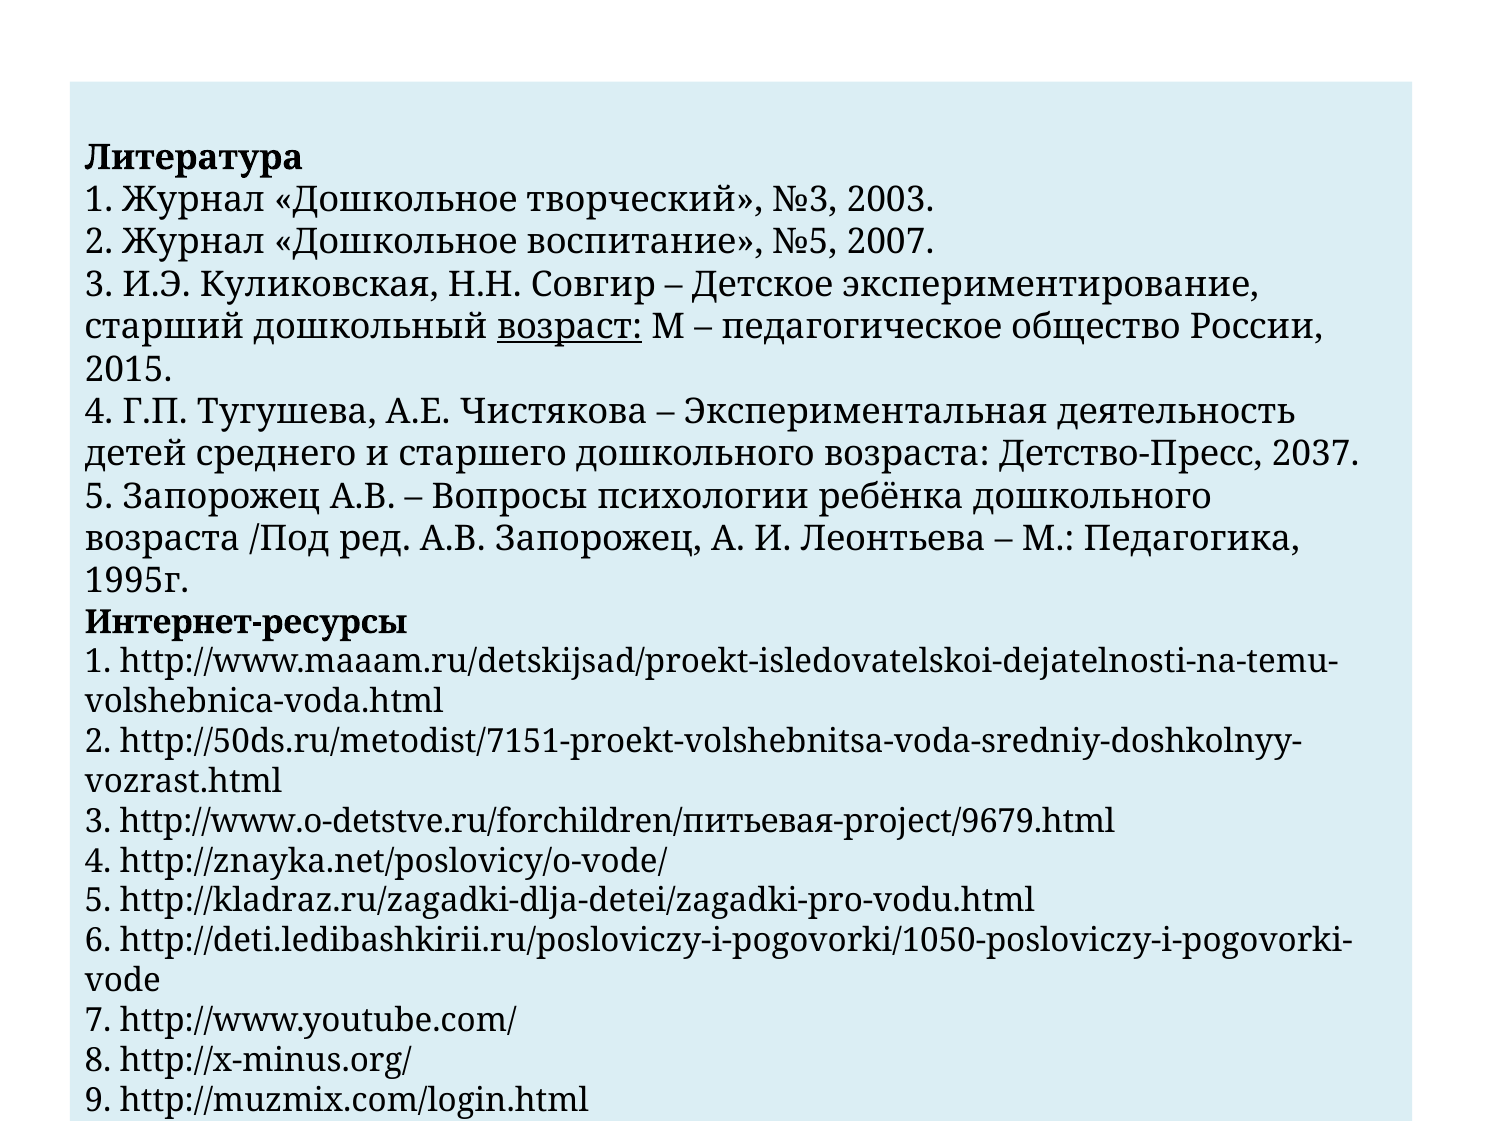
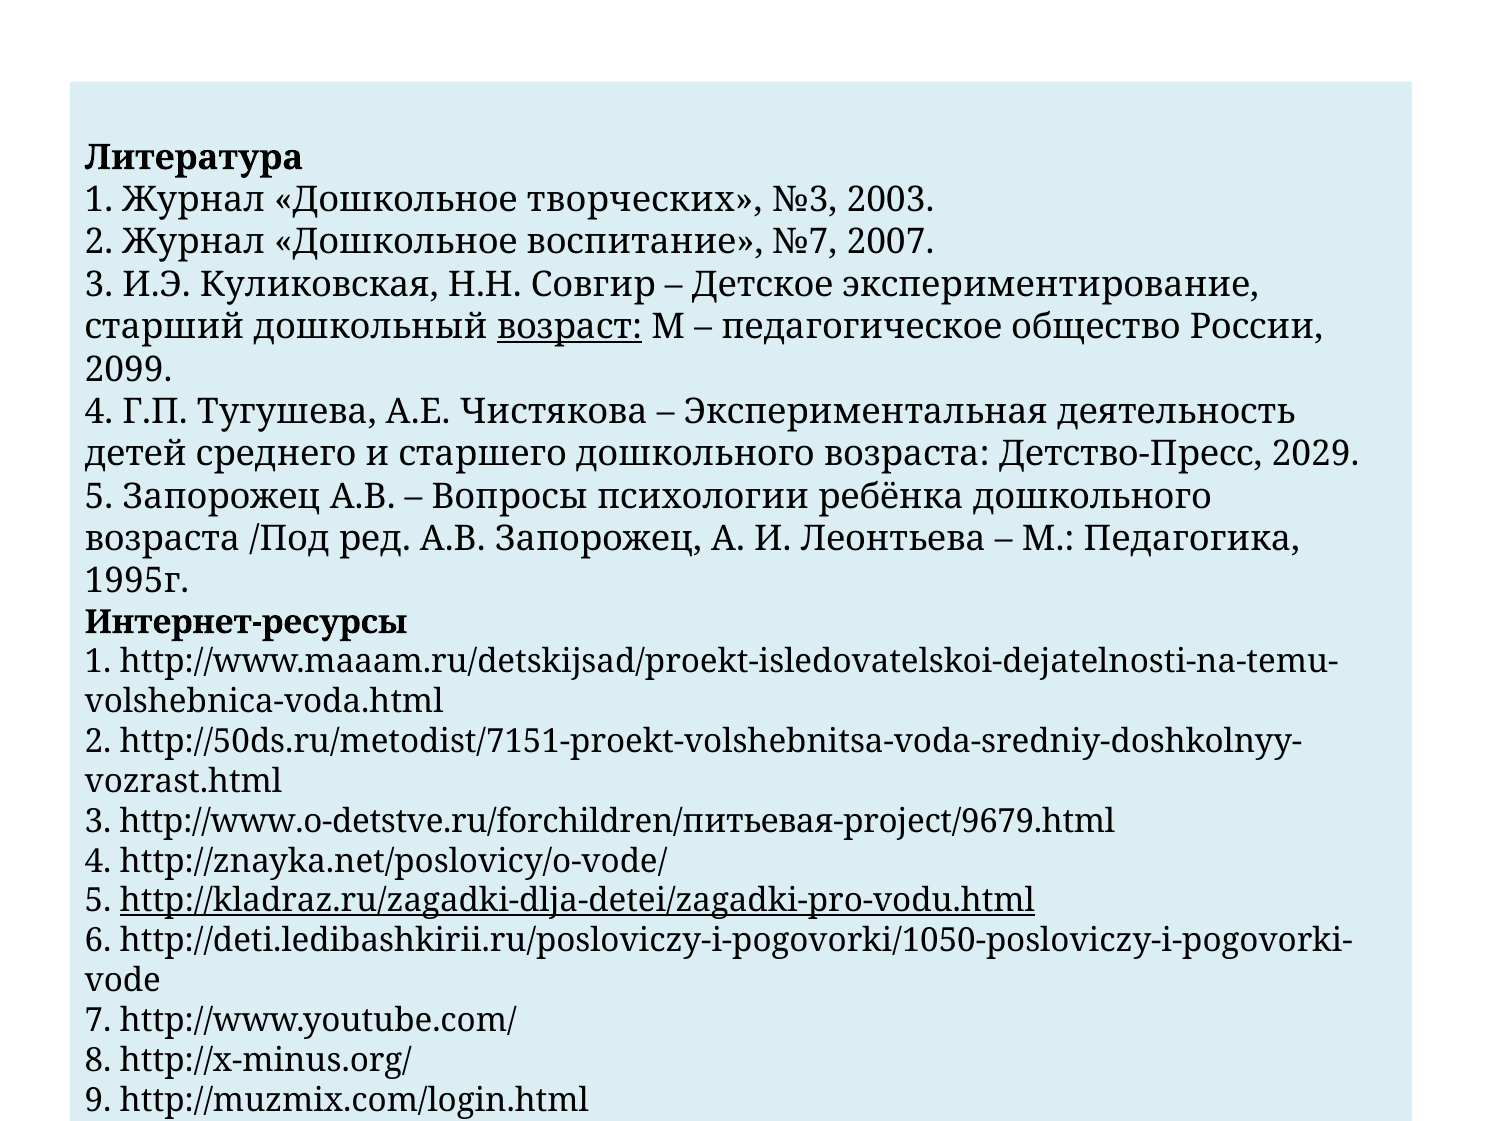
творческий: творческий -> творческих (645, 200)
№5: №5 -> №7 (805, 242)
2015: 2015 -> 2099 (129, 369)
2037: 2037 -> 2029 (1316, 454)
http://kladraz.ru/zagadki-dlja-detei/zagadki-pro-vodu.html underline: none -> present (577, 901)
